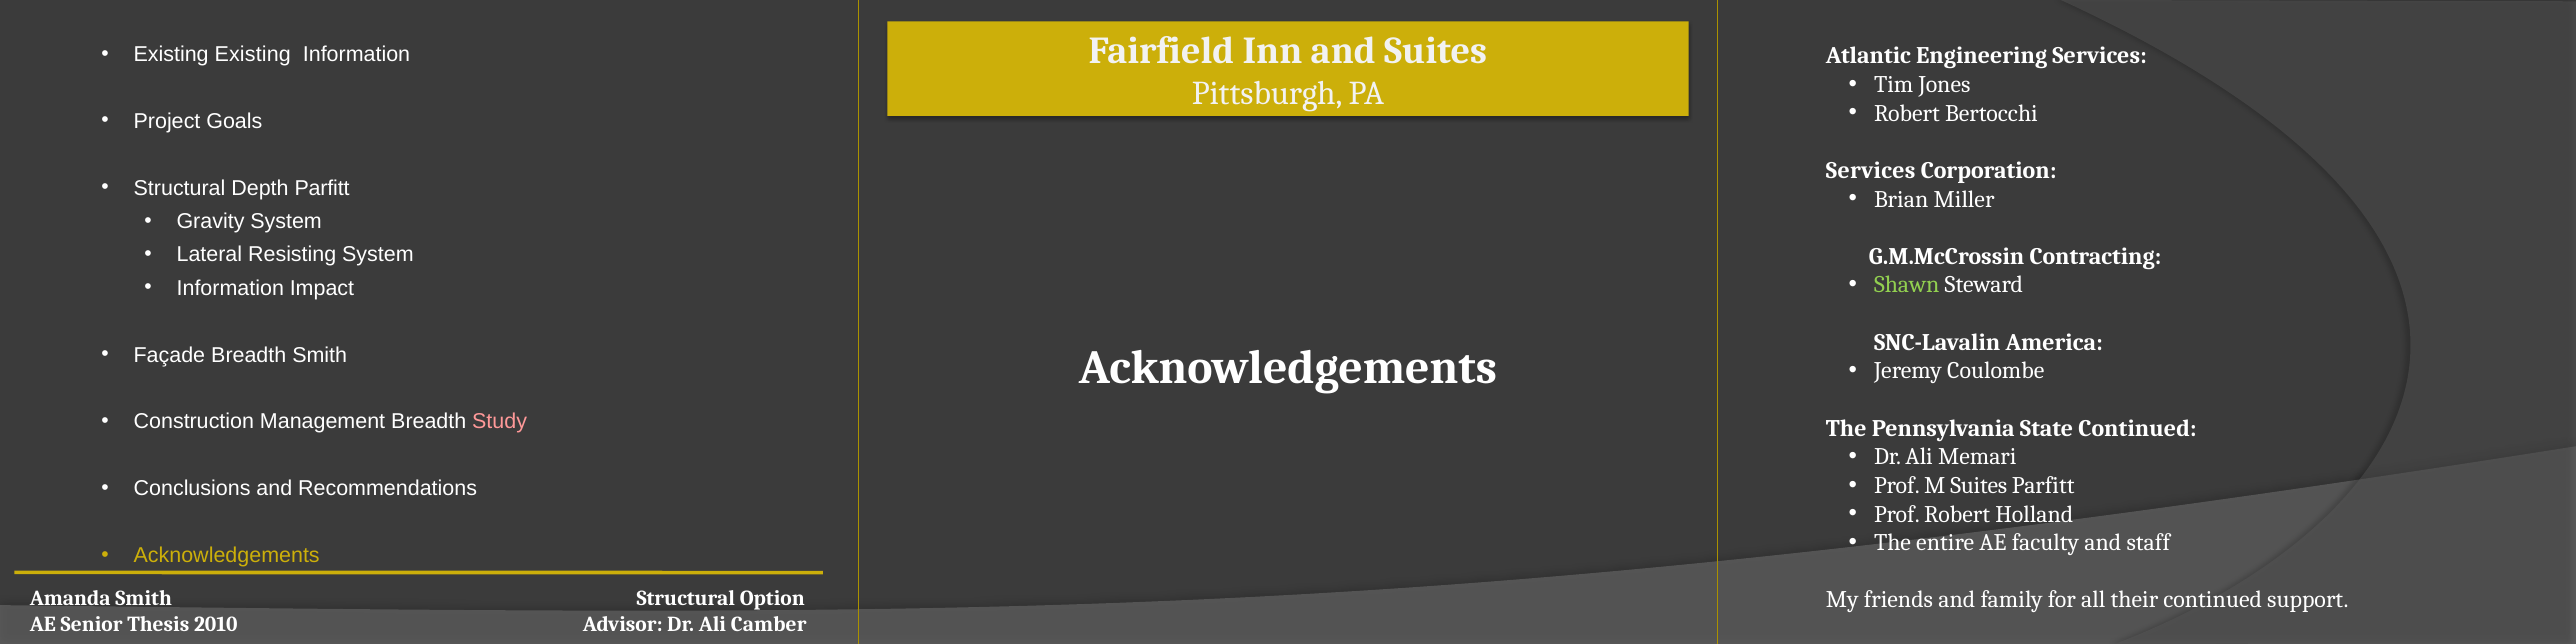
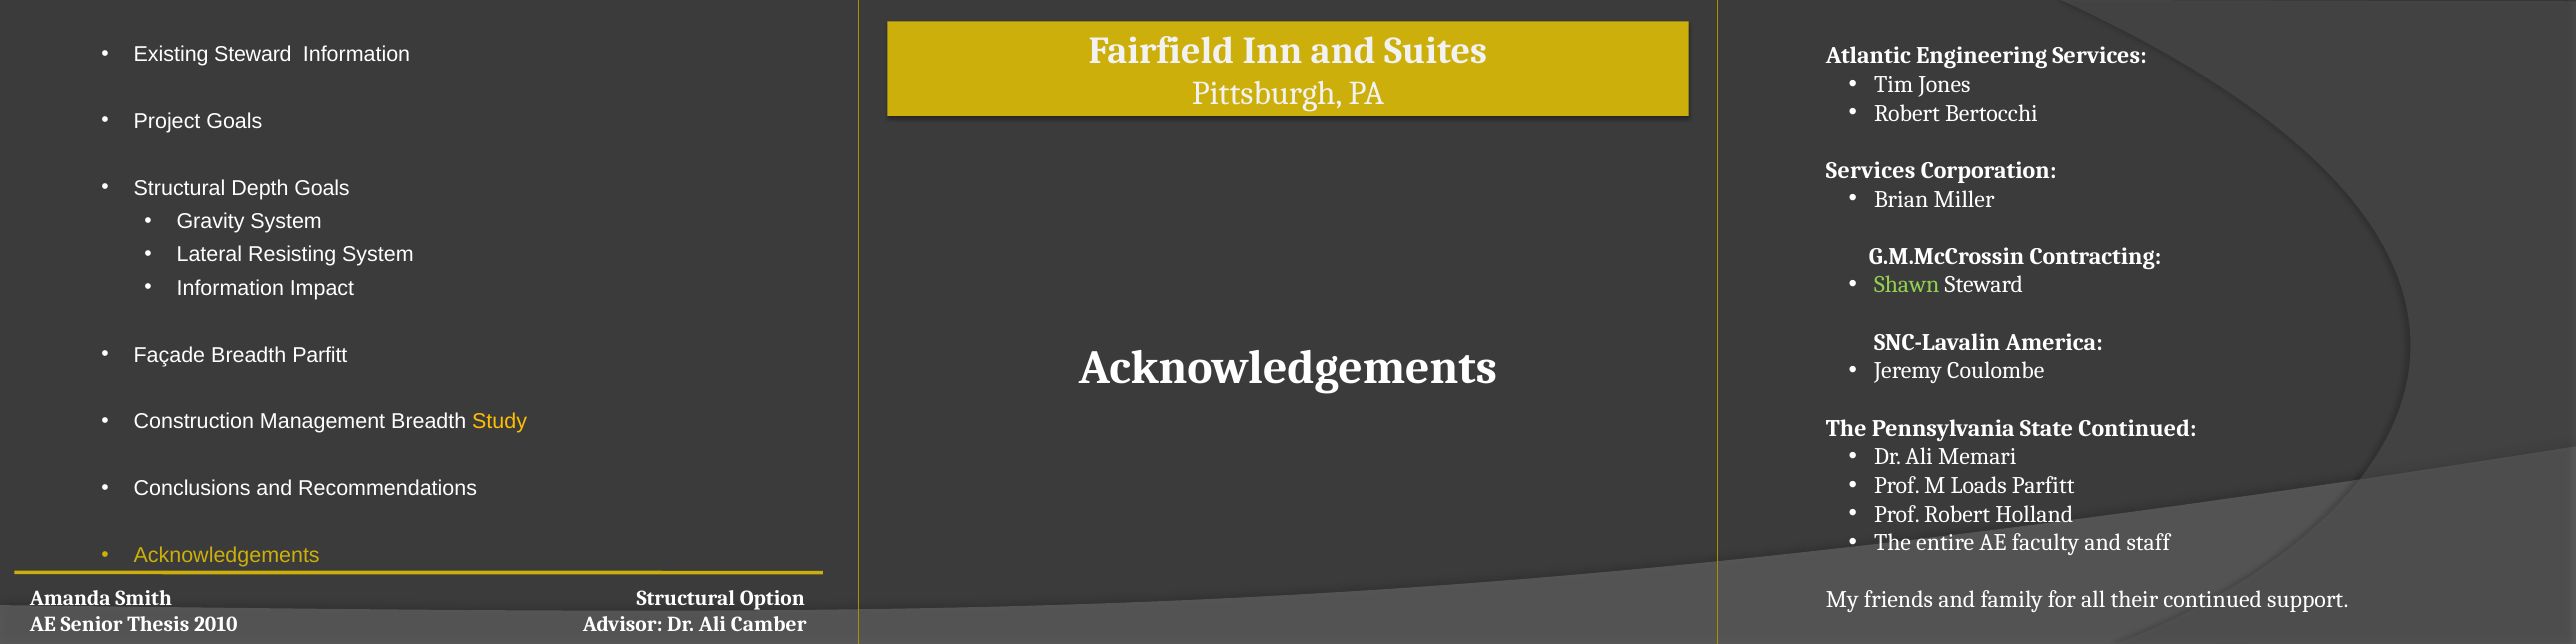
Existing Existing: Existing -> Steward (253, 54)
Depth Parfitt: Parfitt -> Goals (322, 188)
Breadth Smith: Smith -> Parfitt (320, 355)
Study colour: pink -> yellow (500, 422)
M Suites: Suites -> Loads (1979, 486)
